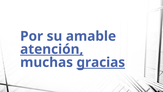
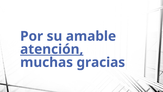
gracias underline: present -> none (101, 62)
